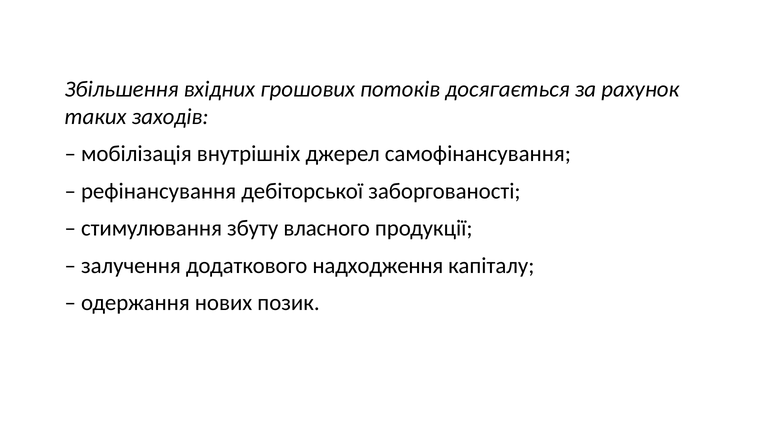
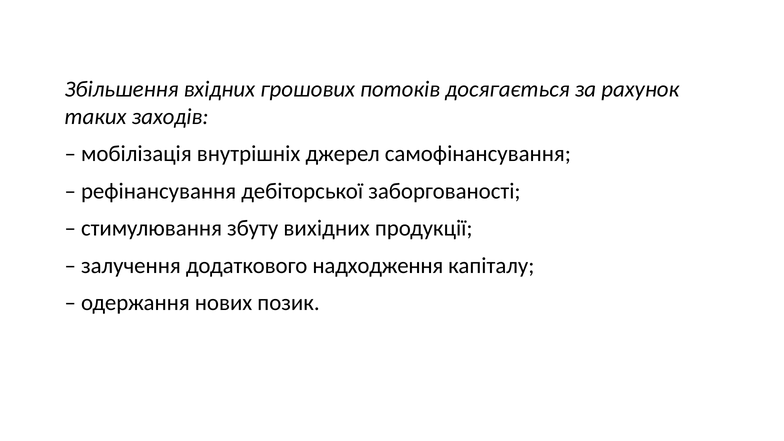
власного: власного -> вихідних (327, 228)
